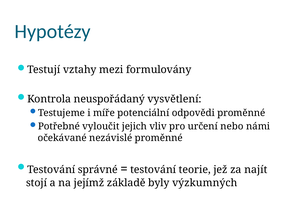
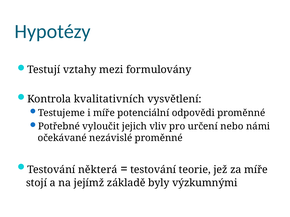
neuspořádaný: neuspořádaný -> kvalitativních (109, 99)
správné: správné -> některá (98, 170)
za najít: najít -> míře (256, 170)
výzkumných: výzkumných -> výzkumnými (205, 183)
